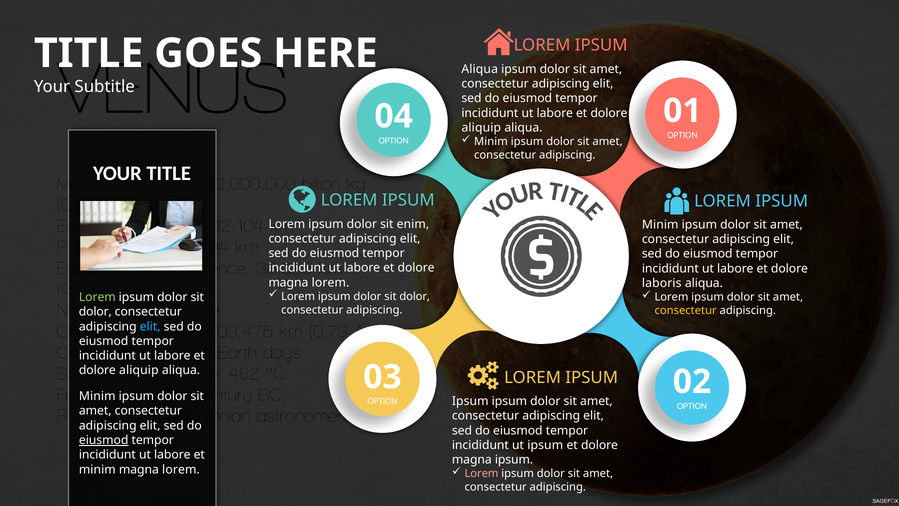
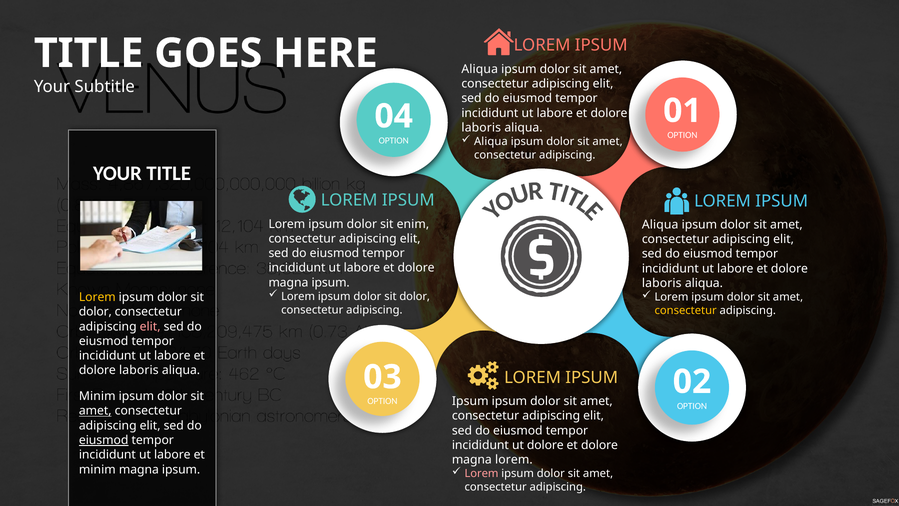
aliquip: aliquip -> laboris (481, 128)
Minim: Minim -> Aliqua (491, 142)
Minim: Minim -> Aliqua (660, 224)
lorem: lorem -> ipsum (331, 282)
Lorem colour: light green -> yellow (97, 297)
elit colour: light blue -> pink (150, 326)
aliquip: aliquip -> laboris (139, 370)
amet underline: none -> present (95, 411)
ut ipsum: ipsum -> dolore (545, 445)
magna ipsum: ipsum -> lorem (514, 460)
lorem: lorem -> ipsum (181, 469)
